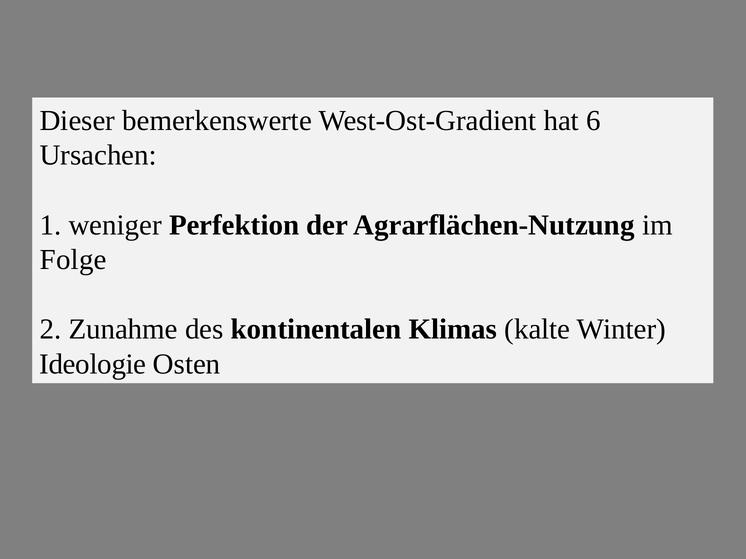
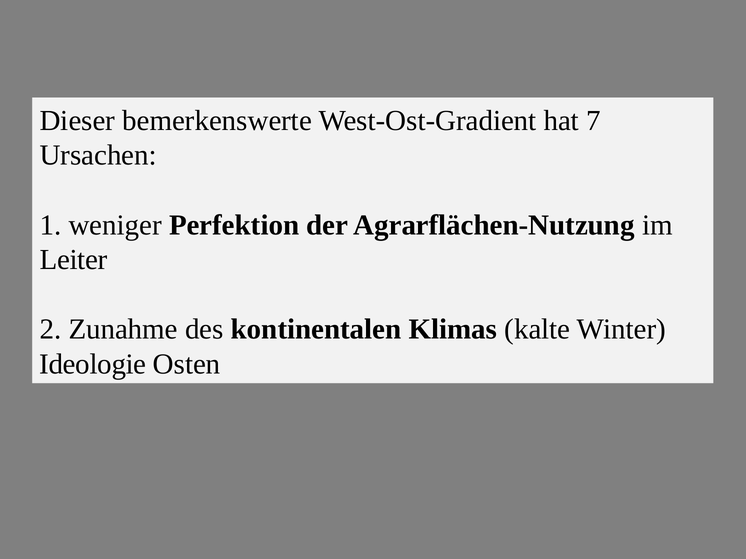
6: 6 -> 7 (593, 121)
Folge: Folge -> Leiter (74, 260)
